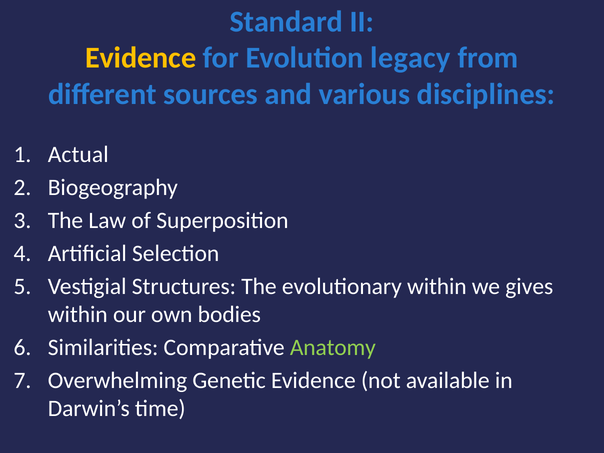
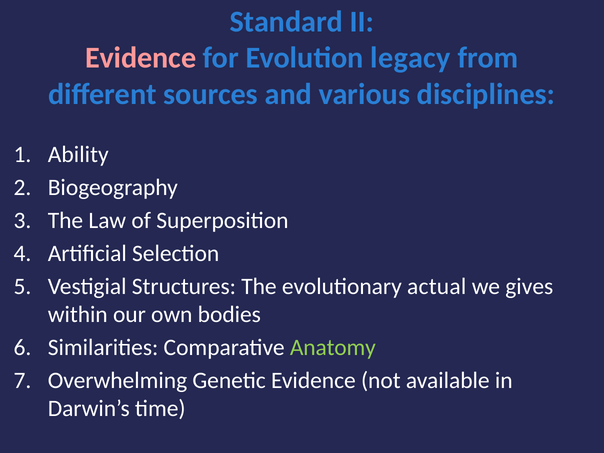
Evidence colour: yellow -> pink (141, 58)
Actual: Actual -> Ability (78, 155)
evolutionary within: within -> actual (437, 286)
